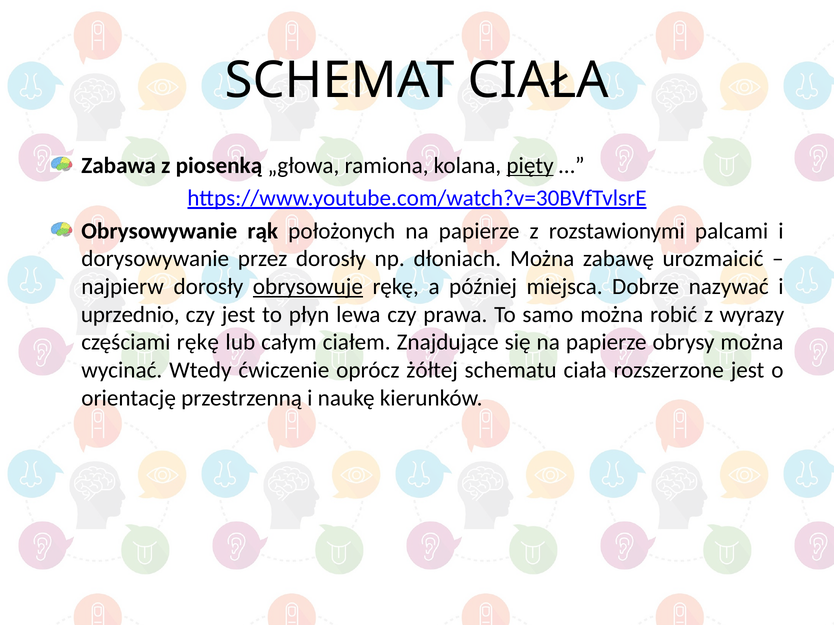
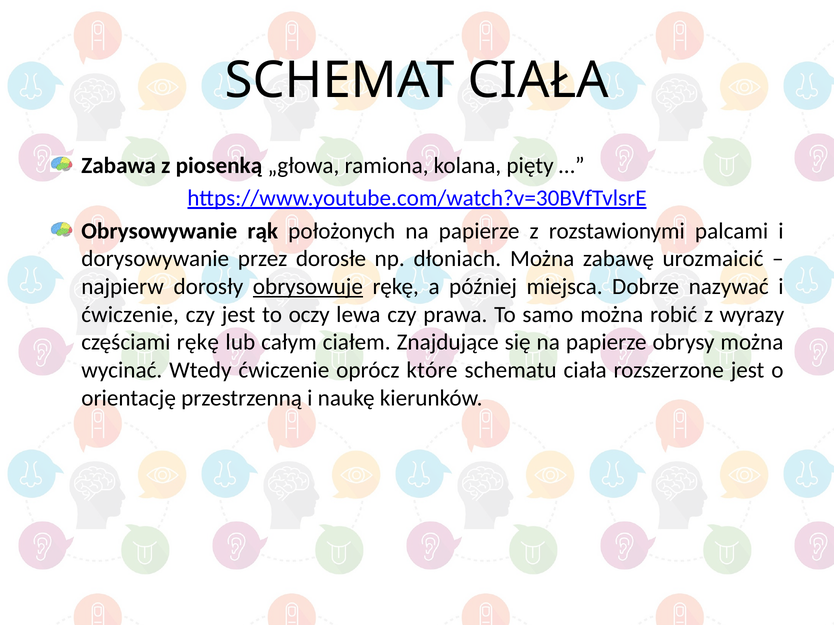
pięty underline: present -> none (530, 166)
przez dorosły: dorosły -> dorosłe (331, 259)
uprzednio: uprzednio -> ćwiczenie (130, 315)
płyn: płyn -> oczy (309, 315)
żółtej: żółtej -> które (432, 370)
